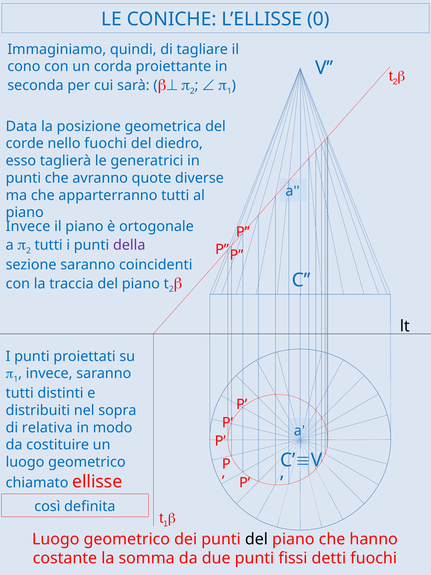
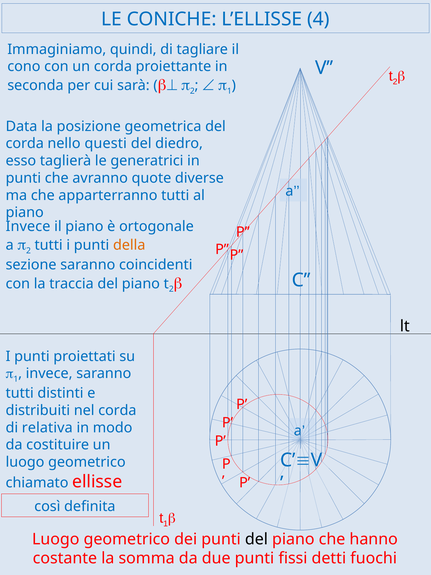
0: 0 -> 4 (318, 19)
corde: corde -> corda (25, 143)
nello fuochi: fuochi -> questi (106, 143)
della colour: purple -> orange (129, 245)
nel sopra: sopra -> corda (117, 410)
